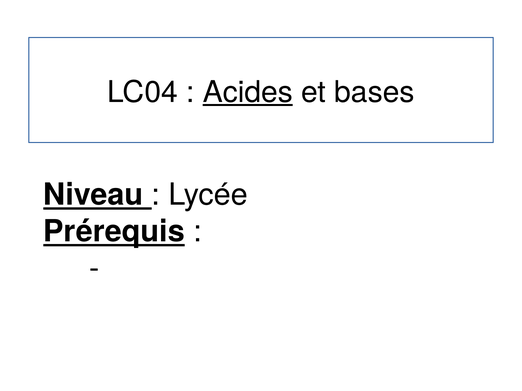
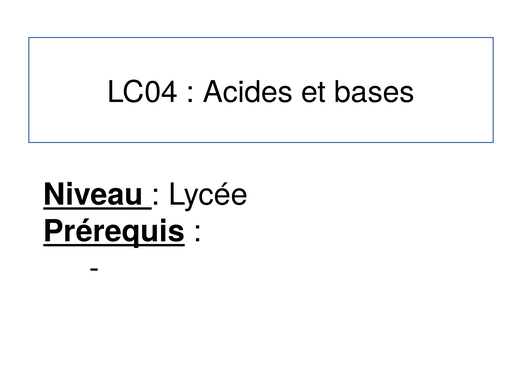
Acides underline: present -> none (248, 92)
